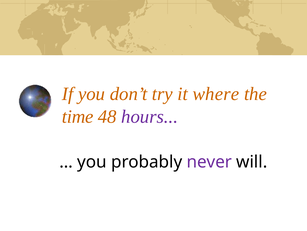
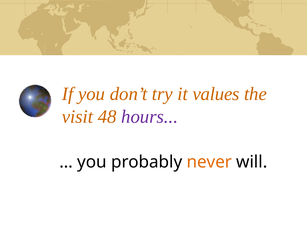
where: where -> values (216, 94)
time: time -> visit (78, 116)
never colour: purple -> orange (209, 161)
